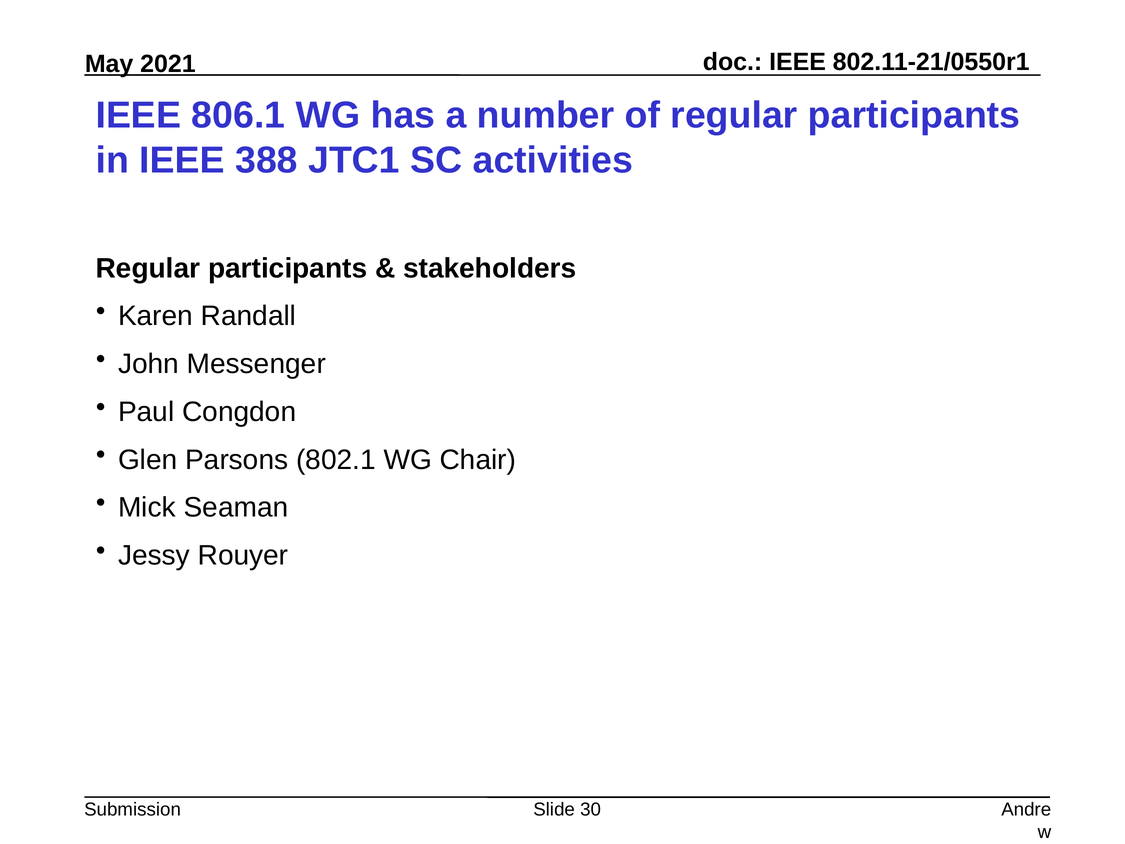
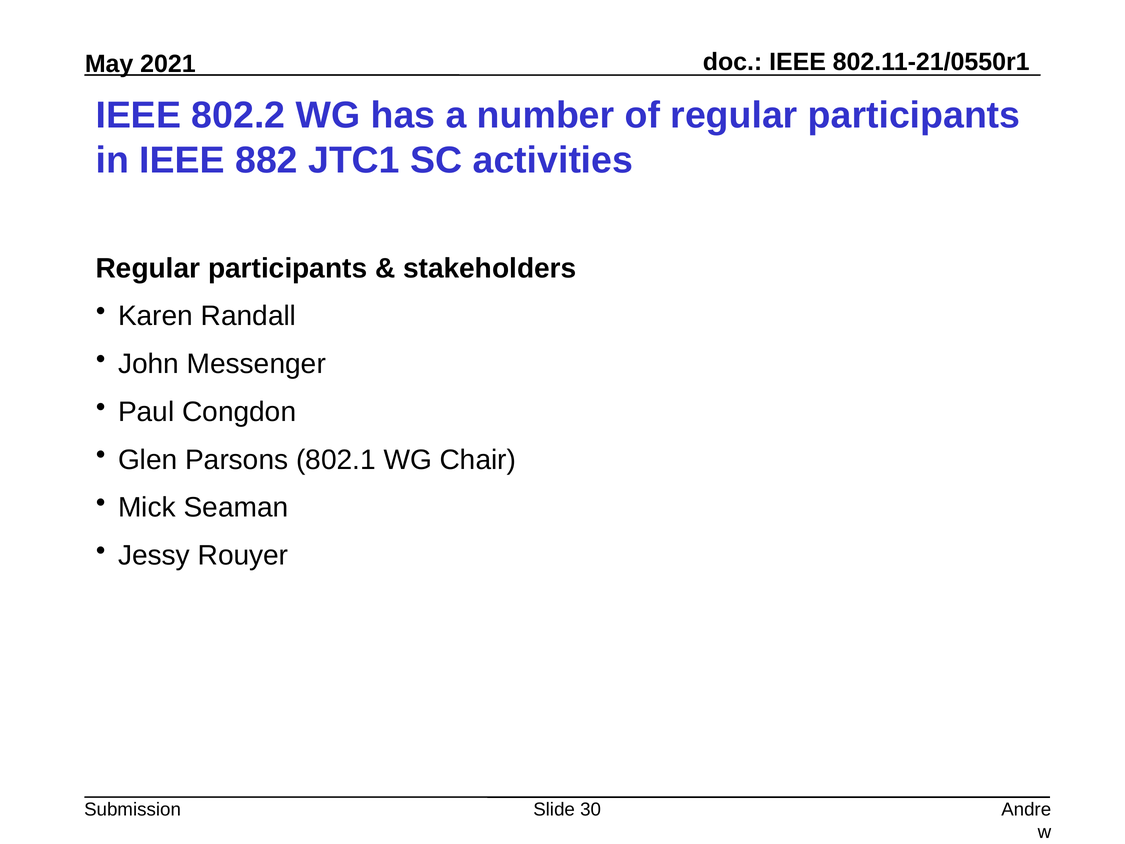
806.1: 806.1 -> 802.2 (238, 115)
388: 388 -> 882 (266, 160)
